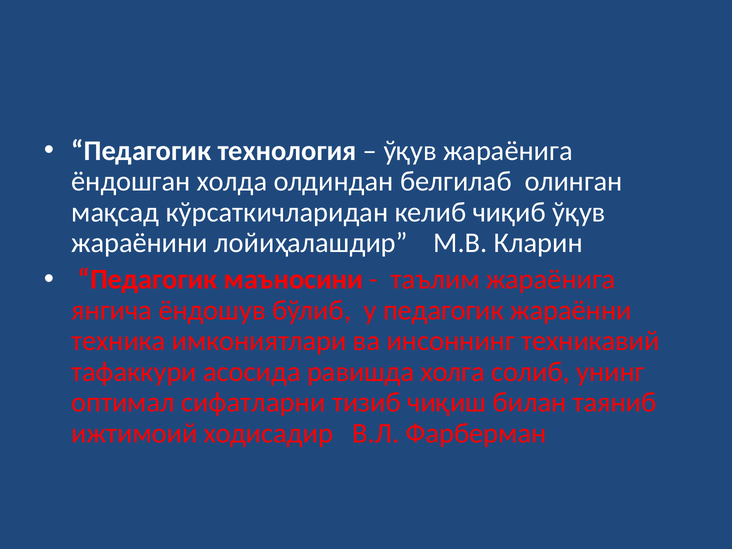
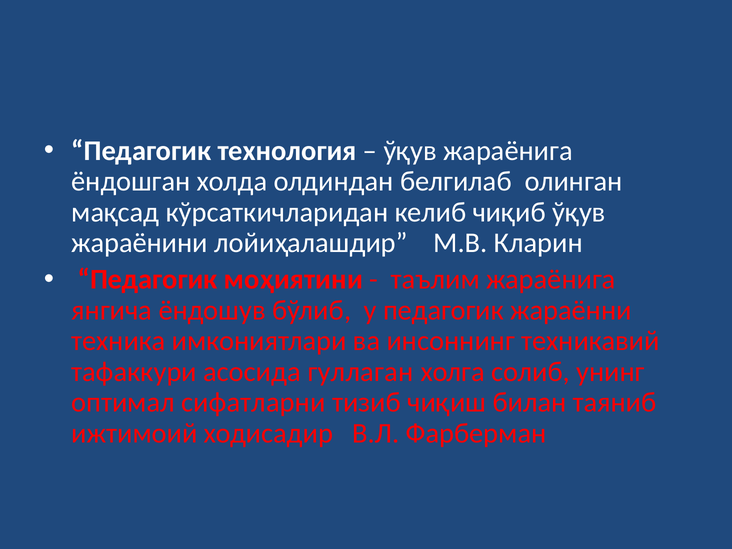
маъносини: маъносини -> моҳиятини (293, 279)
равишда: равишда -> гуллаган (361, 372)
